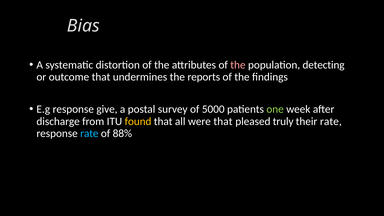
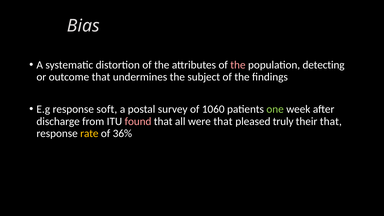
reports: reports -> subject (204, 77)
give: give -> soft (107, 109)
5000: 5000 -> 1060 (213, 109)
found colour: yellow -> pink (138, 121)
their rate: rate -> that (331, 121)
rate colour: light blue -> yellow (89, 133)
88%: 88% -> 36% (122, 133)
